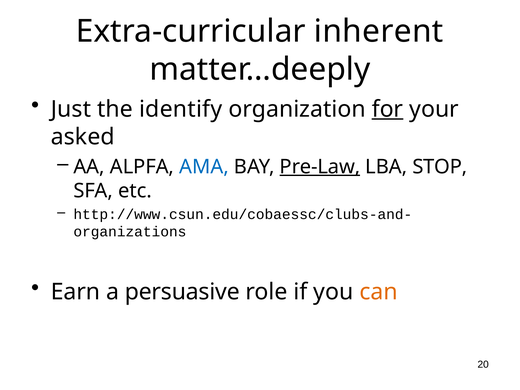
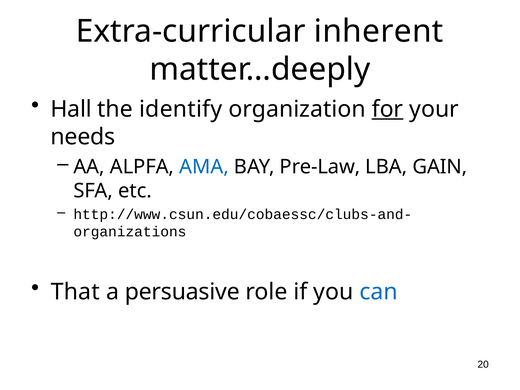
Just: Just -> Hall (71, 109)
asked: asked -> needs (83, 137)
Pre-Law underline: present -> none (320, 167)
STOP: STOP -> GAIN (440, 167)
Earn: Earn -> That (75, 292)
can colour: orange -> blue (379, 292)
